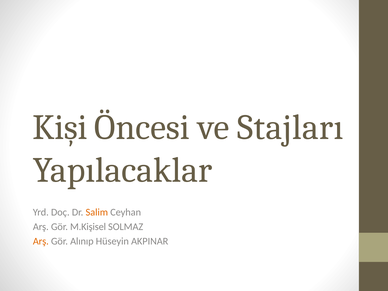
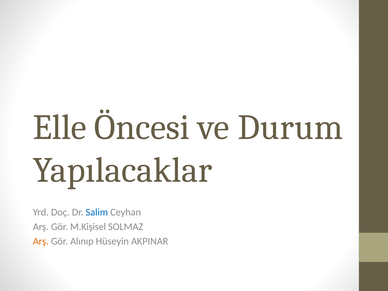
Kişi: Kişi -> Elle (60, 127)
Stajları: Stajları -> Durum (290, 127)
Salim colour: orange -> blue (97, 212)
